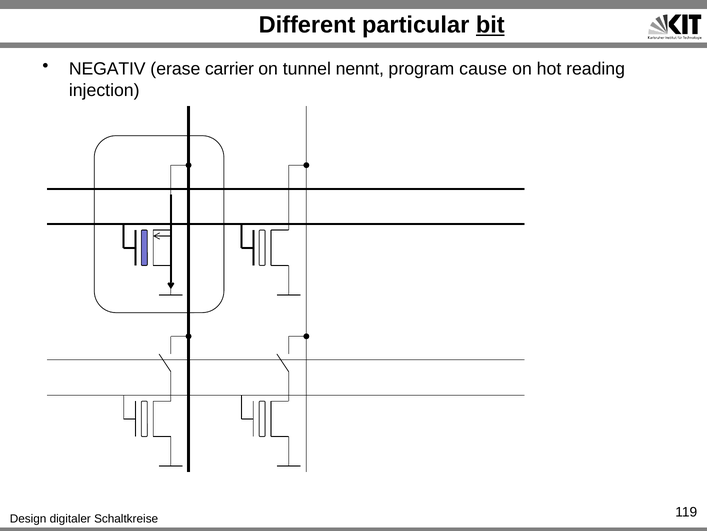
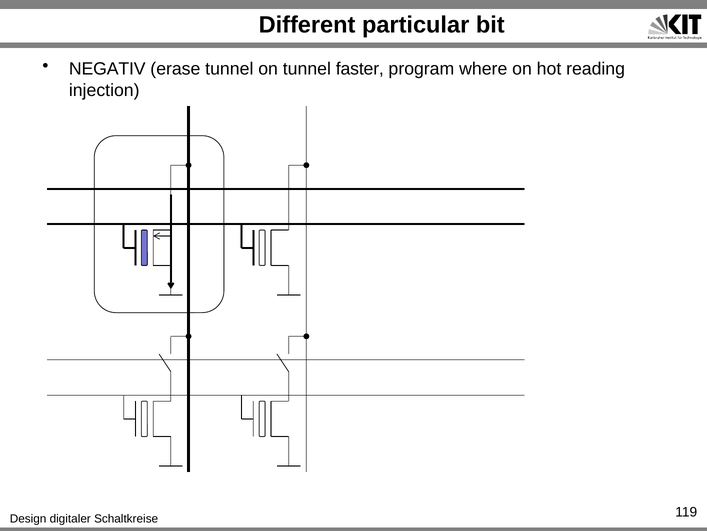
bit underline: present -> none (490, 25)
erase carrier: carrier -> tunnel (229, 69)
nennt: nennt -> faster (360, 69)
cause: cause -> where (483, 69)
